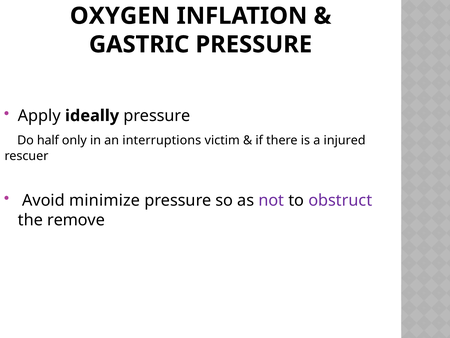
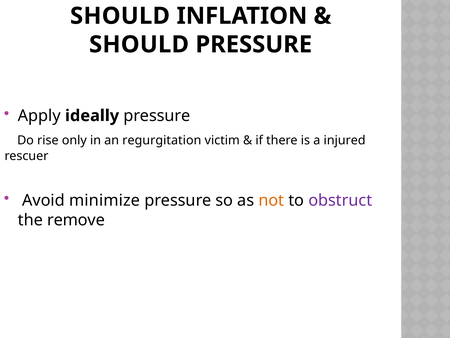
OXYGEN: OXYGEN -> SHOULD (120, 16)
GASTRIC: GASTRIC -> SHOULD (139, 44)
half: half -> rise (48, 140)
interruptions: interruptions -> regurgitation (162, 140)
not colour: purple -> orange (271, 200)
